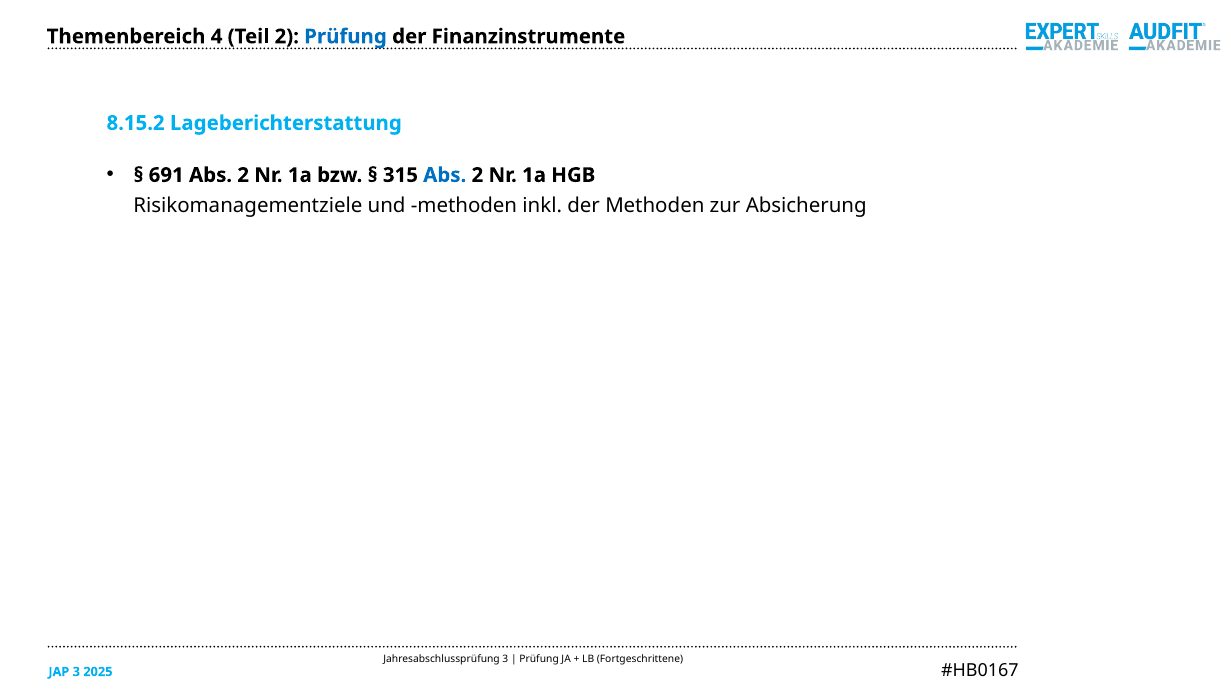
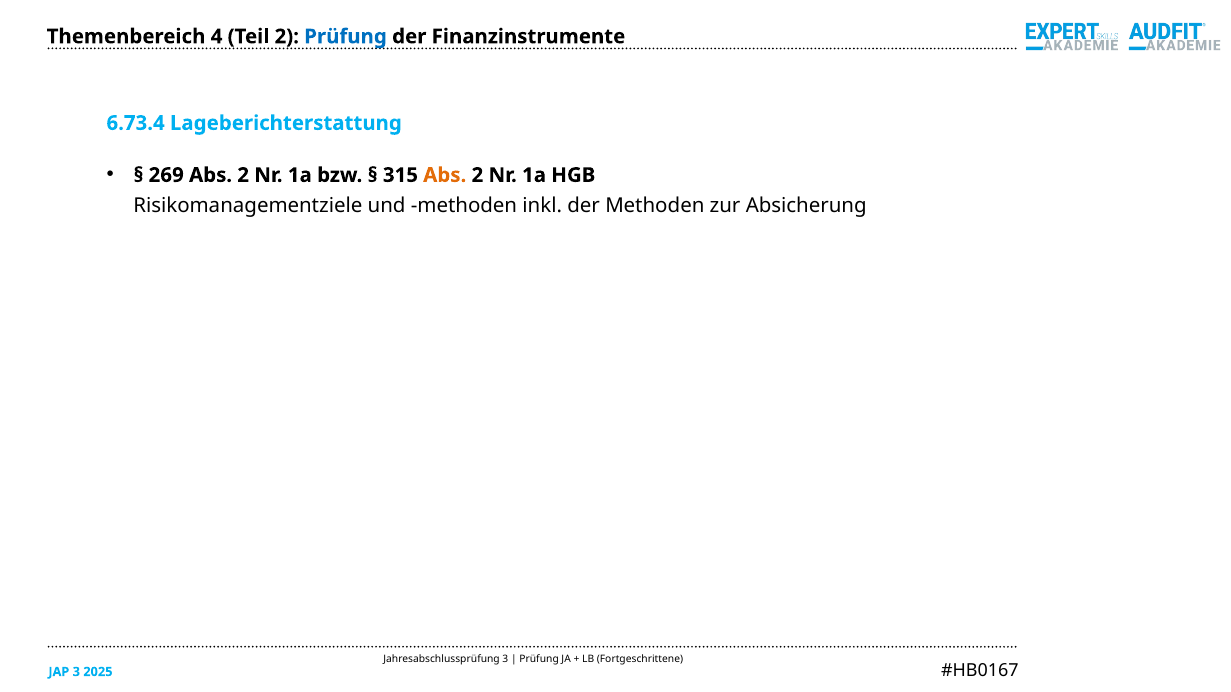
8.15.2: 8.15.2 -> 6.73.4 (136, 123)
691: 691 -> 269 (166, 175)
Abs colour: blue -> orange (445, 175)
